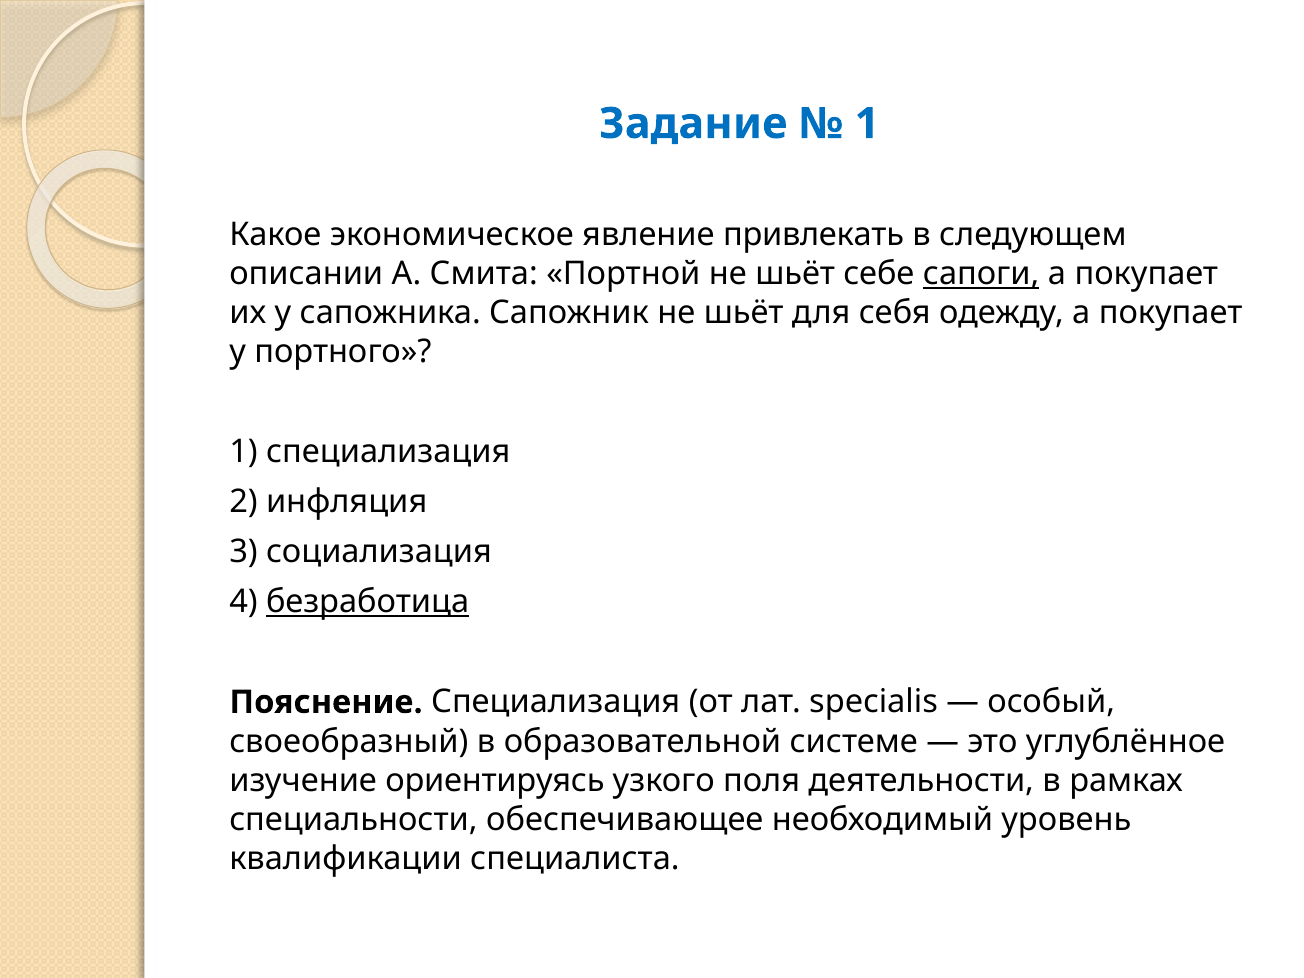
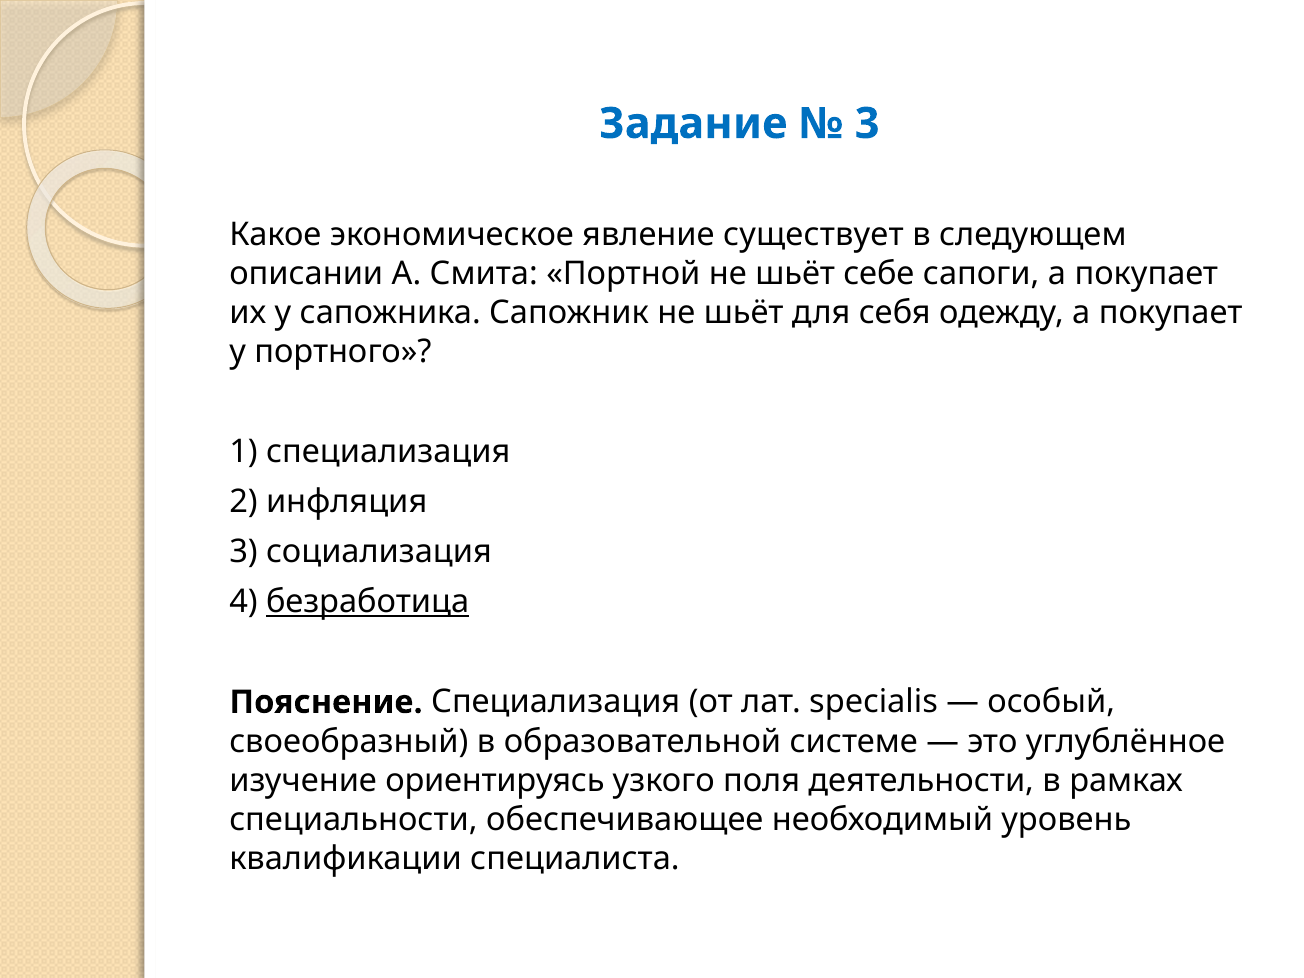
1: 1 -> 3 (867, 124)
привлекать: привлекать -> существует (813, 235)
сапоги underline: present -> none (981, 274)
